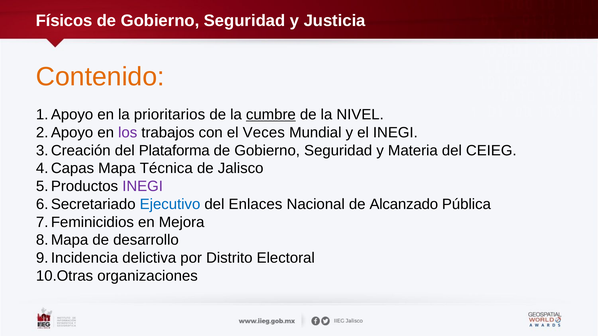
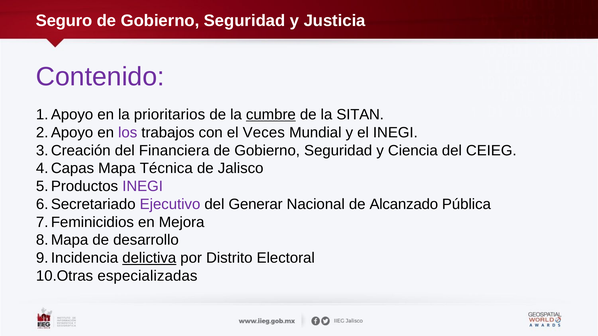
Físicos: Físicos -> Seguro (64, 21)
Contenido colour: orange -> purple (100, 77)
NIVEL: NIVEL -> SITAN (360, 115)
Plataforma: Plataforma -> Financiera (174, 151)
Materia: Materia -> Ciencia (413, 151)
Ejecutivo colour: blue -> purple (170, 204)
Enlaces: Enlaces -> Generar (256, 204)
delictiva underline: none -> present (149, 258)
organizaciones: organizaciones -> especializadas (147, 276)
